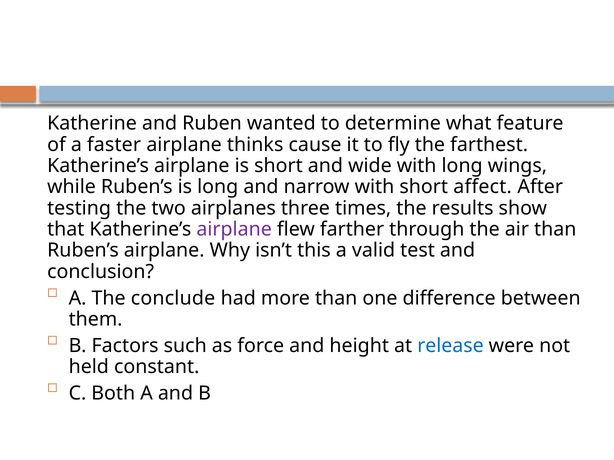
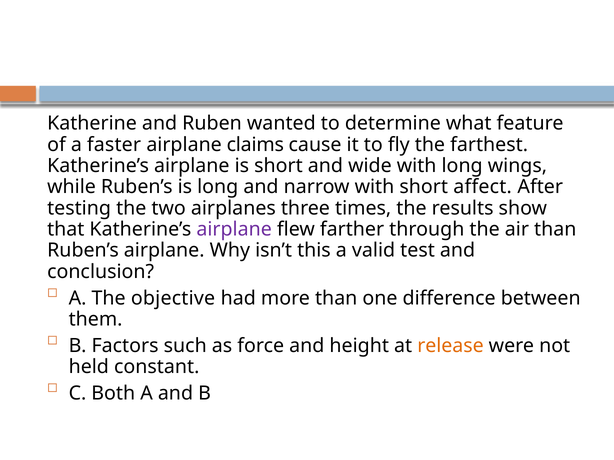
thinks: thinks -> claims (255, 145)
conclude: conclude -> objective (173, 298)
release colour: blue -> orange (451, 346)
